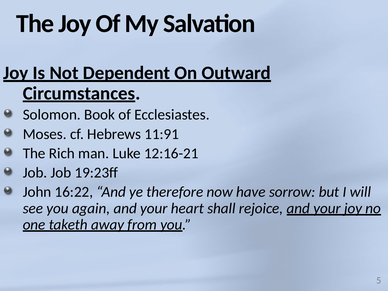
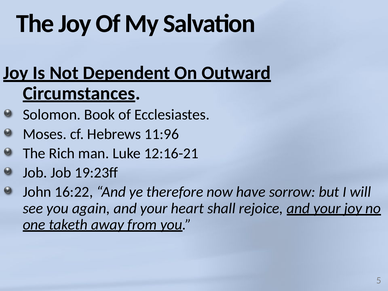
11:91: 11:91 -> 11:96 (162, 134)
